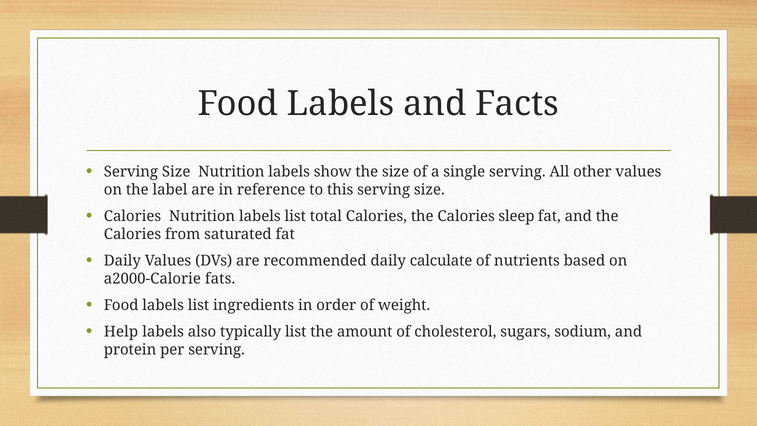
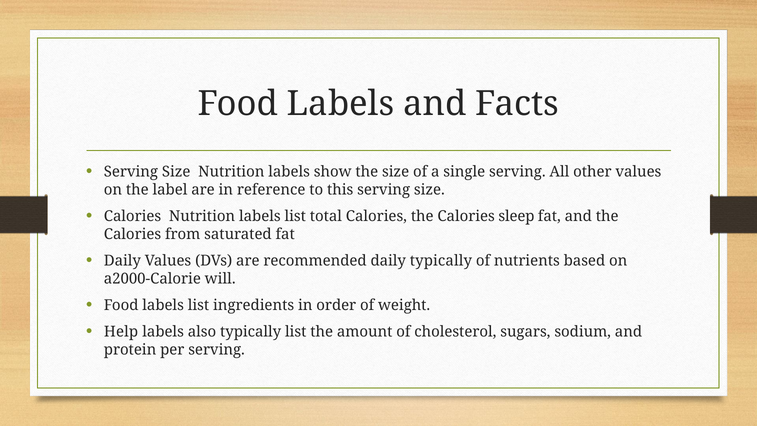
daily calculate: calculate -> typically (441, 261)
fats: fats -> will (220, 279)
